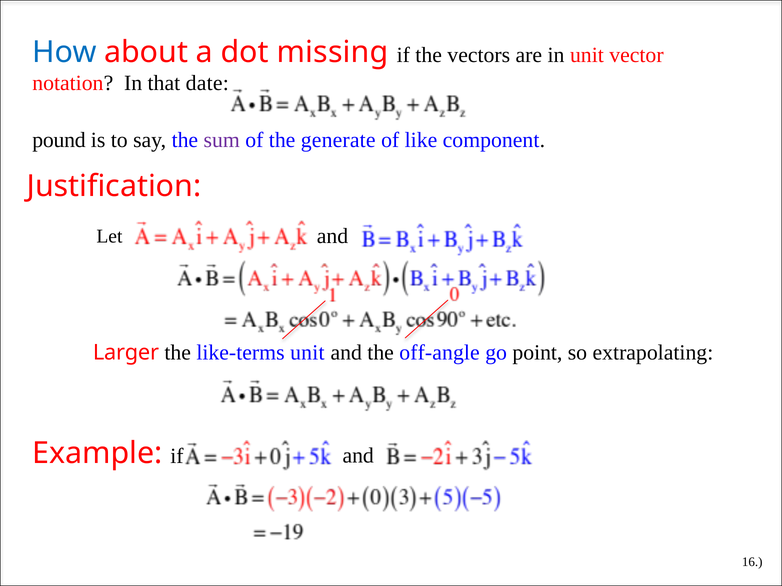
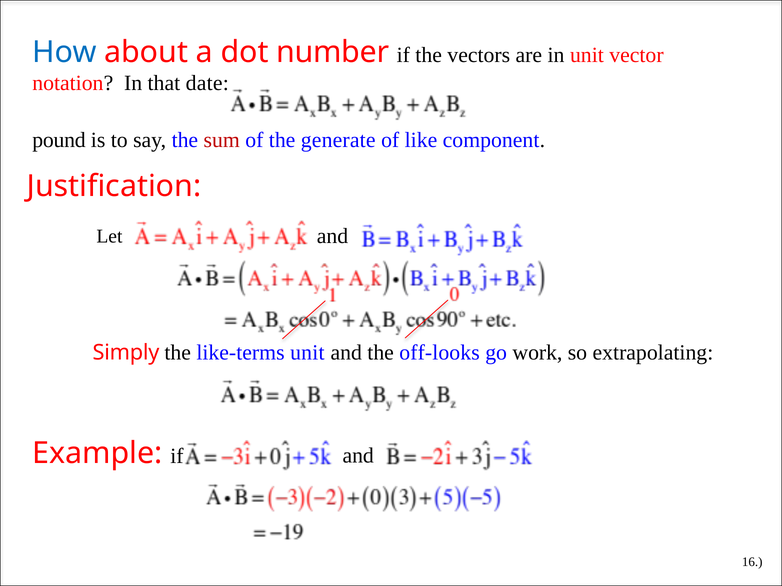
missing: missing -> number (333, 52)
sum colour: purple -> red (222, 140)
Larger: Larger -> Simply (126, 353)
off-angle: off-angle -> off-looks (440, 353)
point: point -> work (537, 353)
